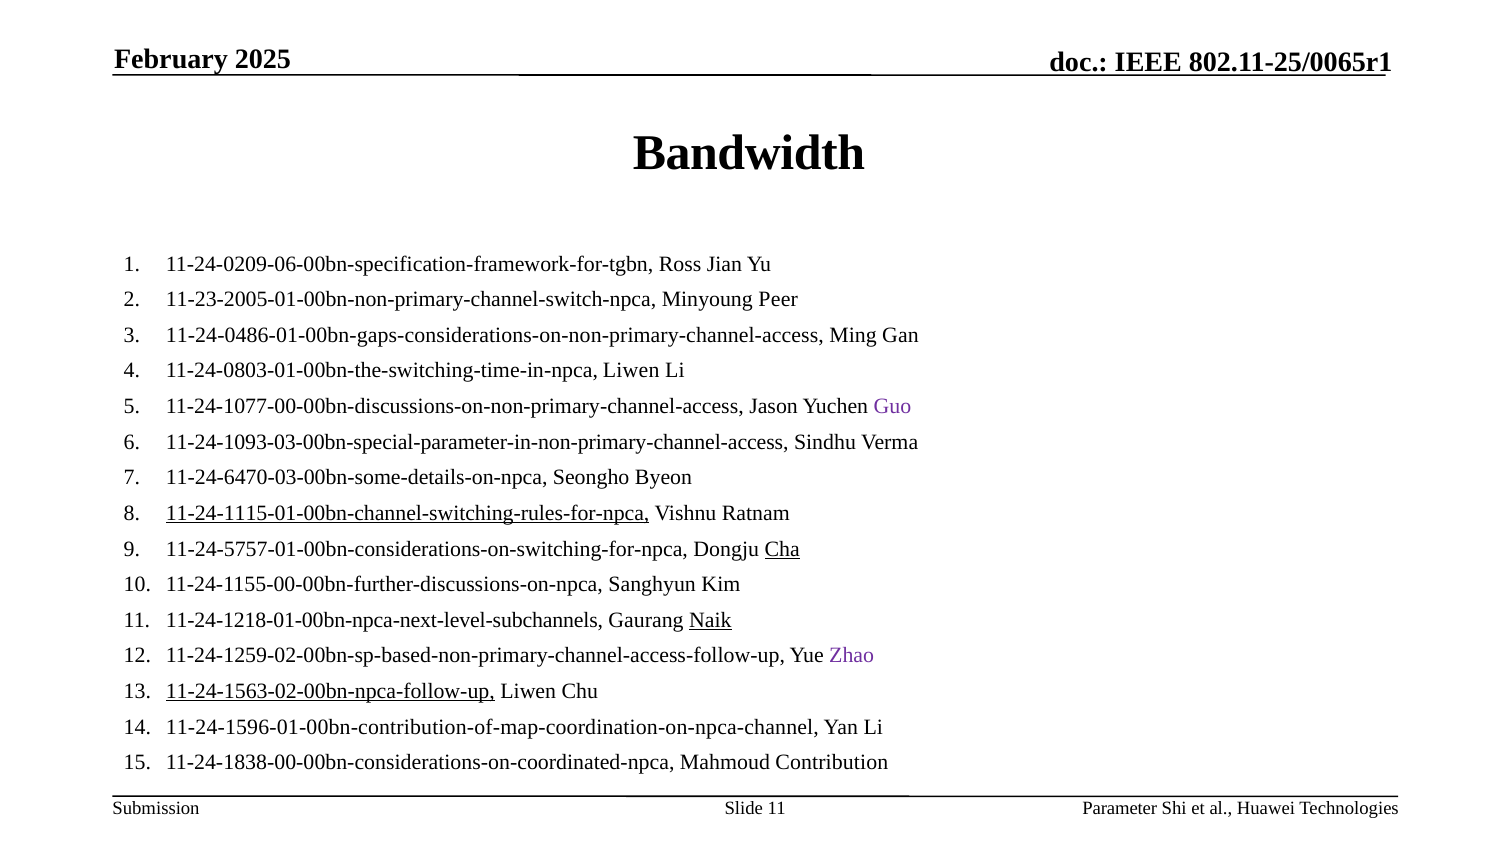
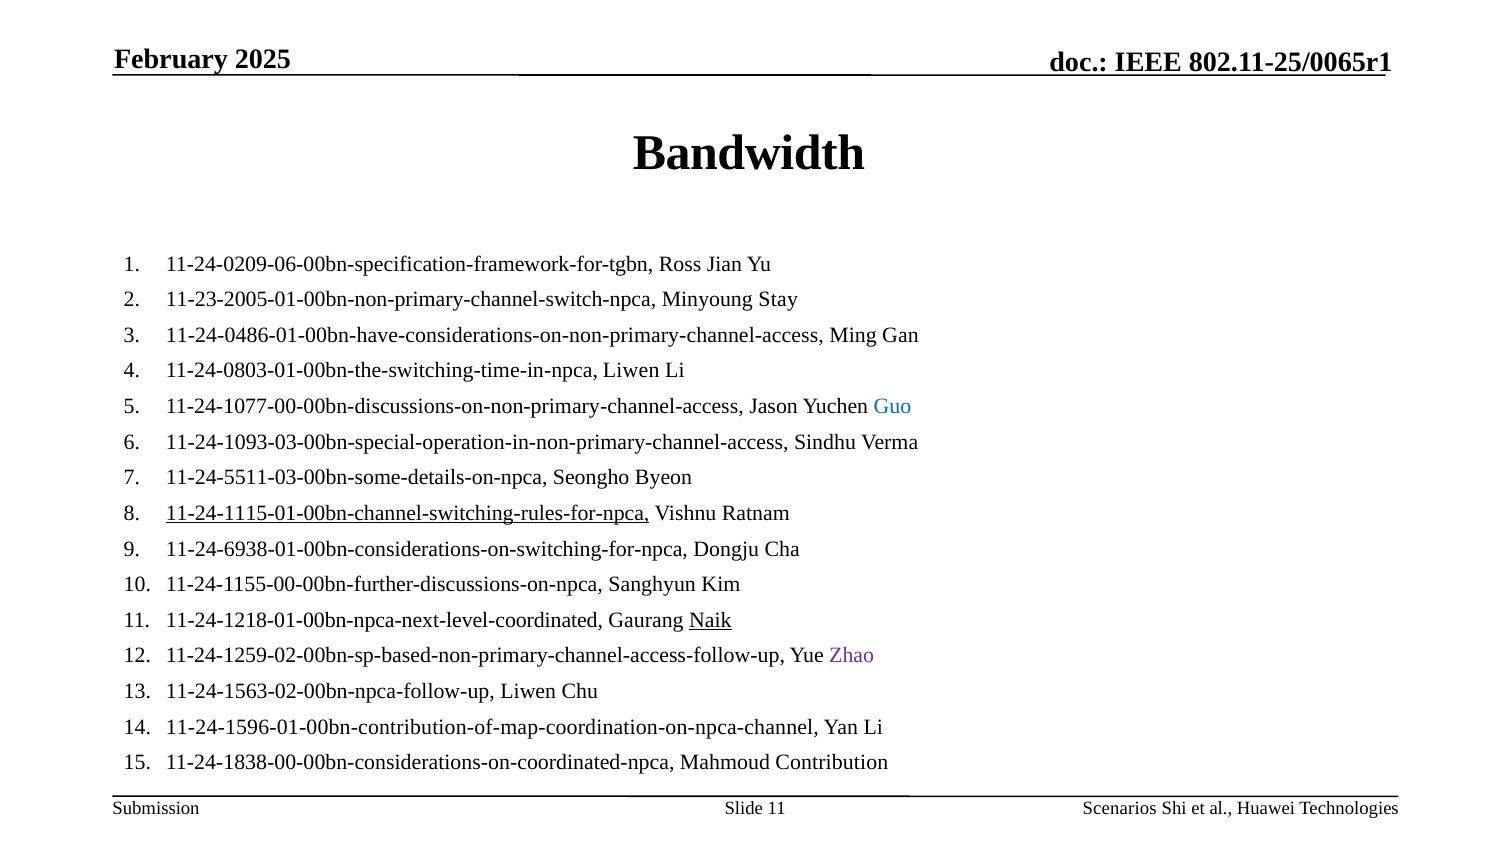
Peer: Peer -> Stay (778, 299)
11-24-0486-01-00bn-gaps-considerations-on-non-primary-channel-access: 11-24-0486-01-00bn-gaps-considerations-on-non-primary-channel-access -> 11-24-0486-01-00bn-have-considerations-on-non-primary-channel-access (495, 335)
Guo colour: purple -> blue (892, 406)
11-24-1093-03-00bn-special-parameter-in-non-primary-channel-access: 11-24-1093-03-00bn-special-parameter-in-non-primary-channel-access -> 11-24-1093-03-00bn-special-operation-in-non-primary-channel-access (477, 442)
11-24-6470-03-00bn-some-details-on-npca: 11-24-6470-03-00bn-some-details-on-npca -> 11-24-5511-03-00bn-some-details-on-npca (357, 477)
11-24-5757-01-00bn-considerations-on-switching-for-npca: 11-24-5757-01-00bn-considerations-on-switching-for-npca -> 11-24-6938-01-00bn-considerations-on-switching-for-npca (427, 549)
Cha underline: present -> none (782, 549)
11-24-1218-01-00bn-npca-next-level-subchannels: 11-24-1218-01-00bn-npca-next-level-subchannels -> 11-24-1218-01-00bn-npca-next-level-coordinated (384, 620)
11-24-1563-02-00bn-npca-follow-up underline: present -> none (330, 691)
Parameter: Parameter -> Scenarios (1120, 808)
